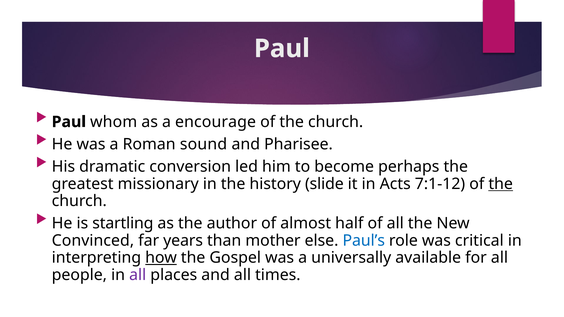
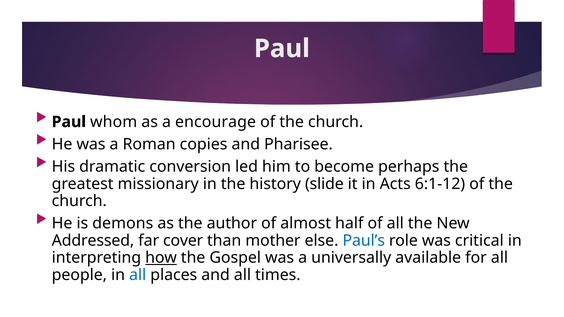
sound: sound -> copies (204, 144)
7:1-12: 7:1-12 -> 6:1-12 (440, 184)
the underline: present -> none (501, 184)
startling: startling -> demons (123, 224)
Convinced: Convinced -> Addressed (93, 241)
years: years -> cover (183, 241)
all colour: purple -> blue (138, 275)
